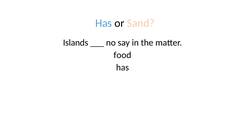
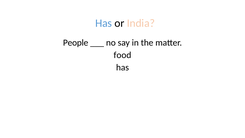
Sand: Sand -> India (141, 23)
Islands: Islands -> People (76, 43)
